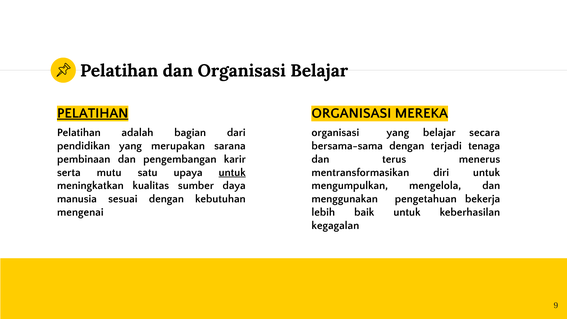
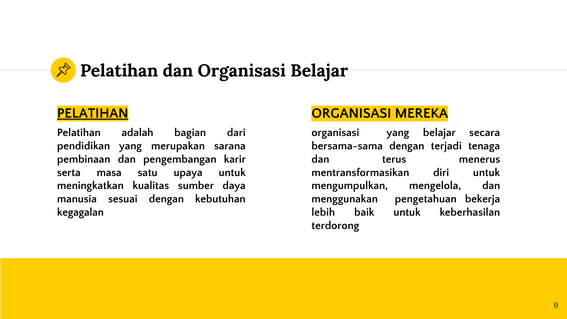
mutu: mutu -> masa (109, 172)
untuk underline: present -> none (232, 172)
mengenai: mengenai -> kegagalan (80, 212)
kegagalan: kegagalan -> terdorong (335, 225)
